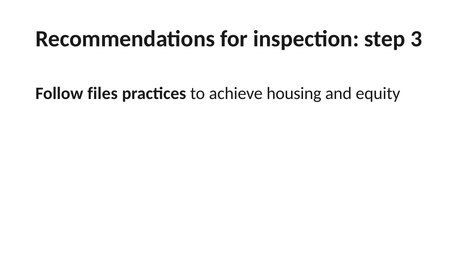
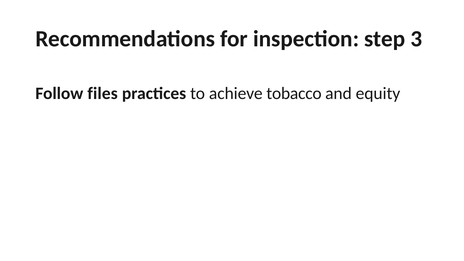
housing: housing -> tobacco (294, 93)
